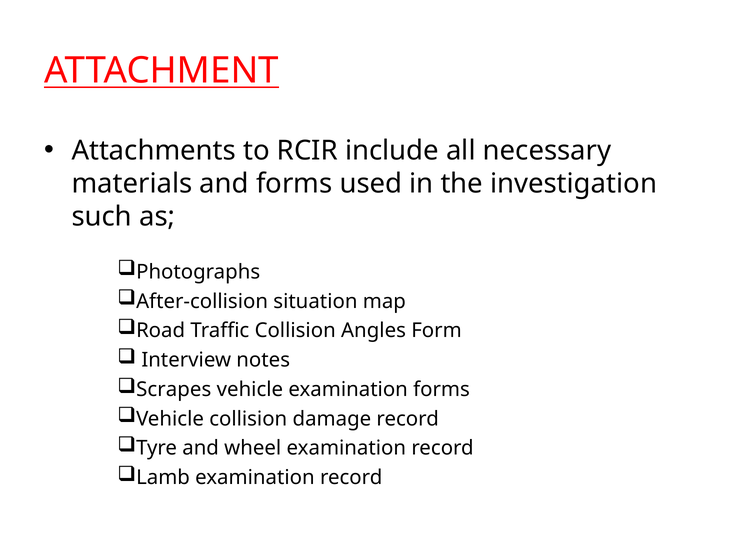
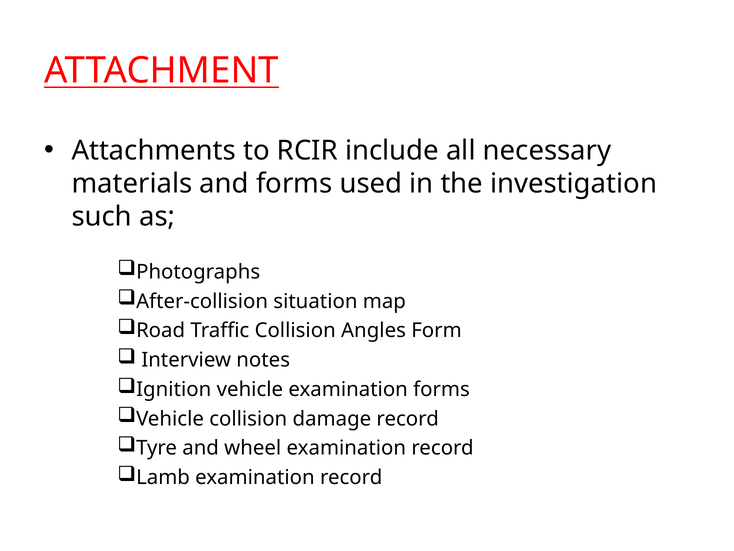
Scrapes: Scrapes -> Ignition (174, 389)
